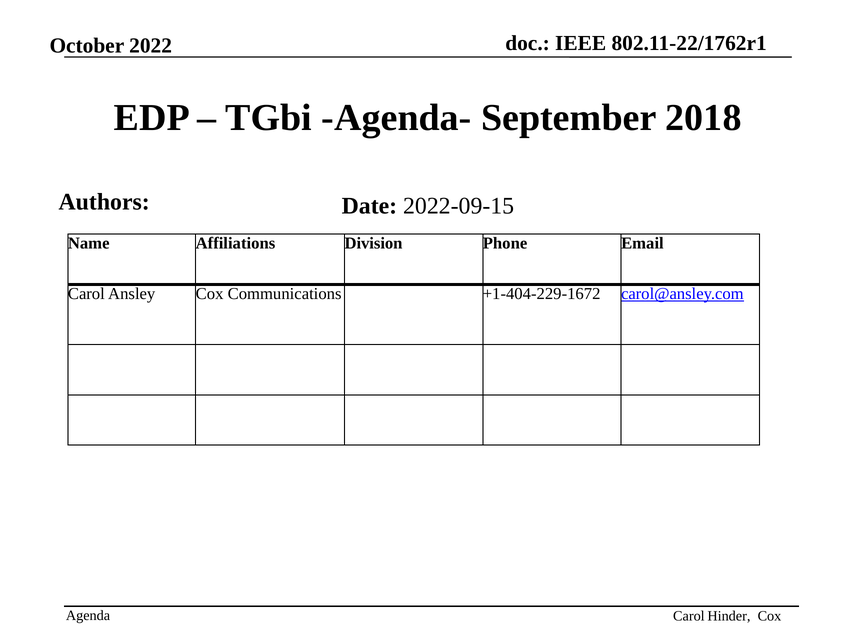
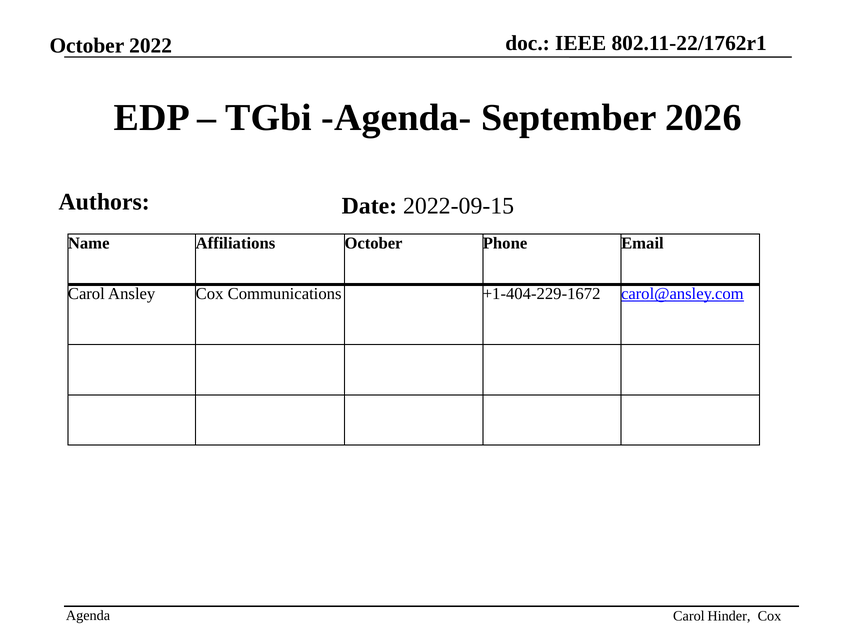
2018: 2018 -> 2026 (703, 118)
Affiliations Division: Division -> October (374, 243)
